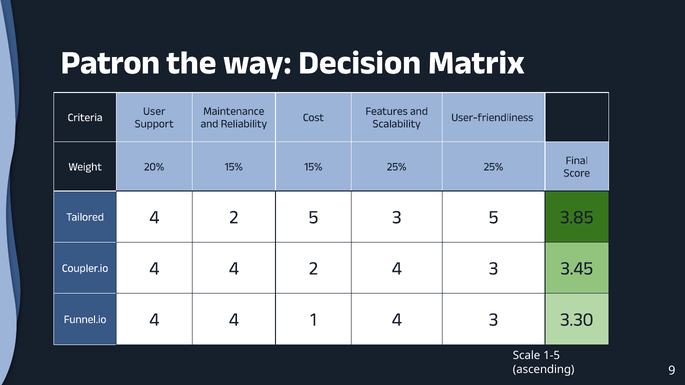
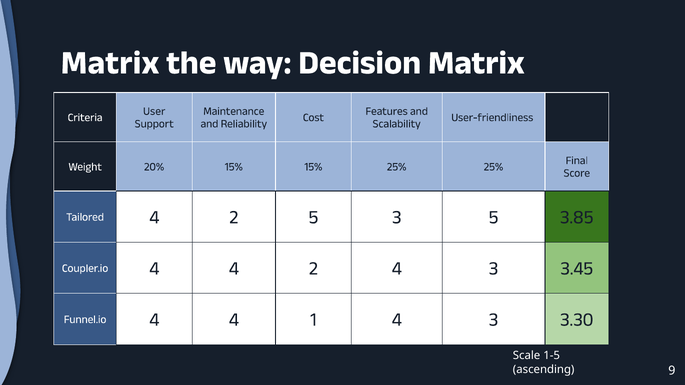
Patron: Patron -> Matrix (110, 62)
